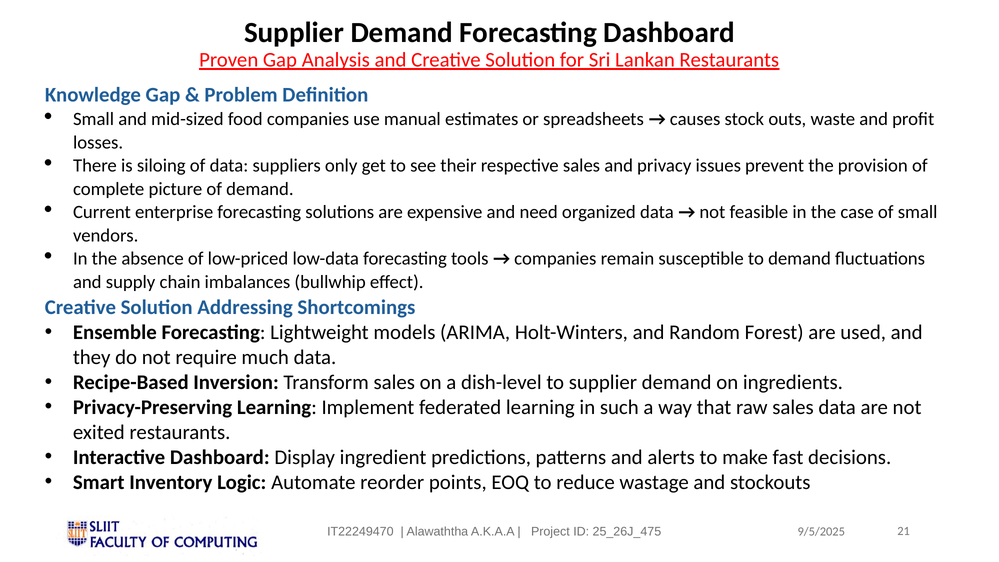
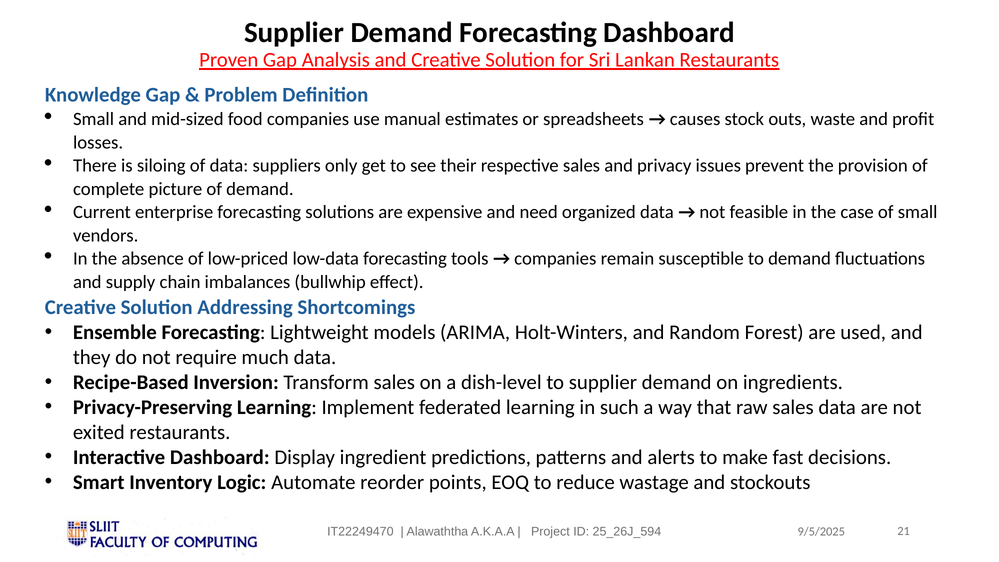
25_26J_475: 25_26J_475 -> 25_26J_594 (627, 531)
